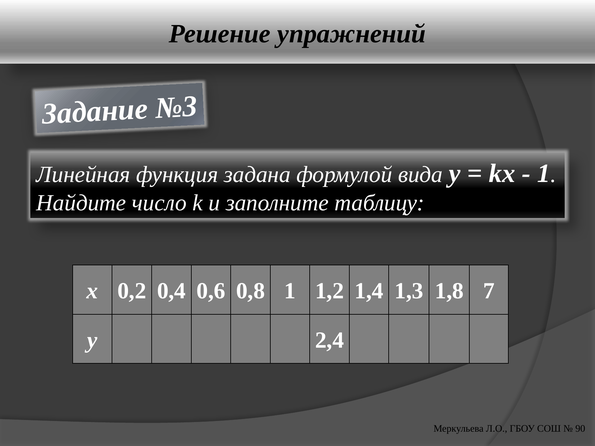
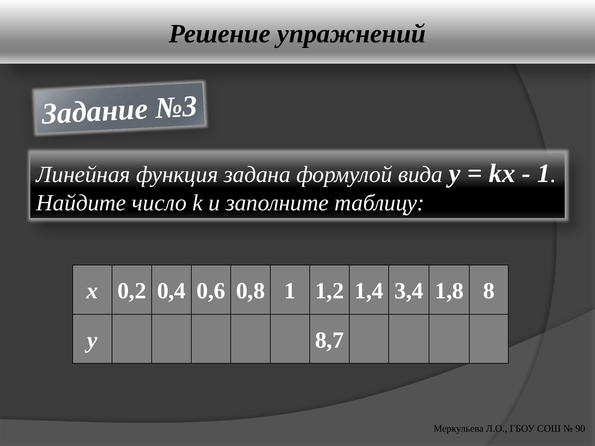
1,3: 1,3 -> 3,4 (409, 291)
7: 7 -> 8 (489, 291)
2,4: 2,4 -> 8,7 (330, 340)
